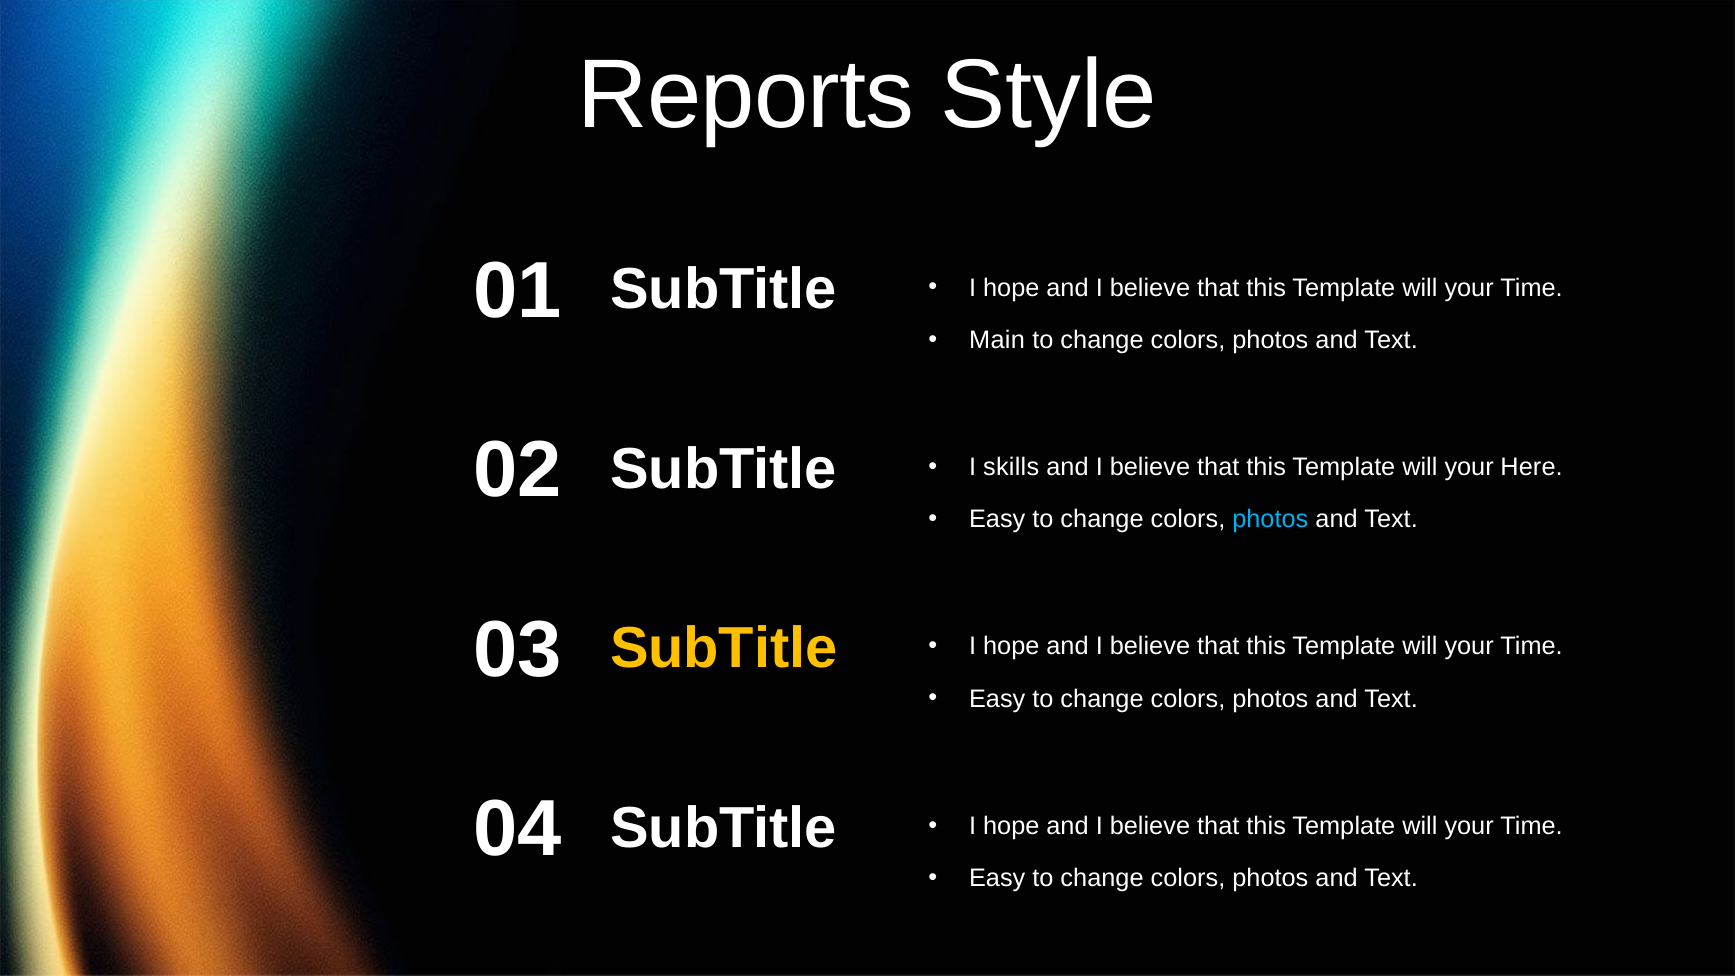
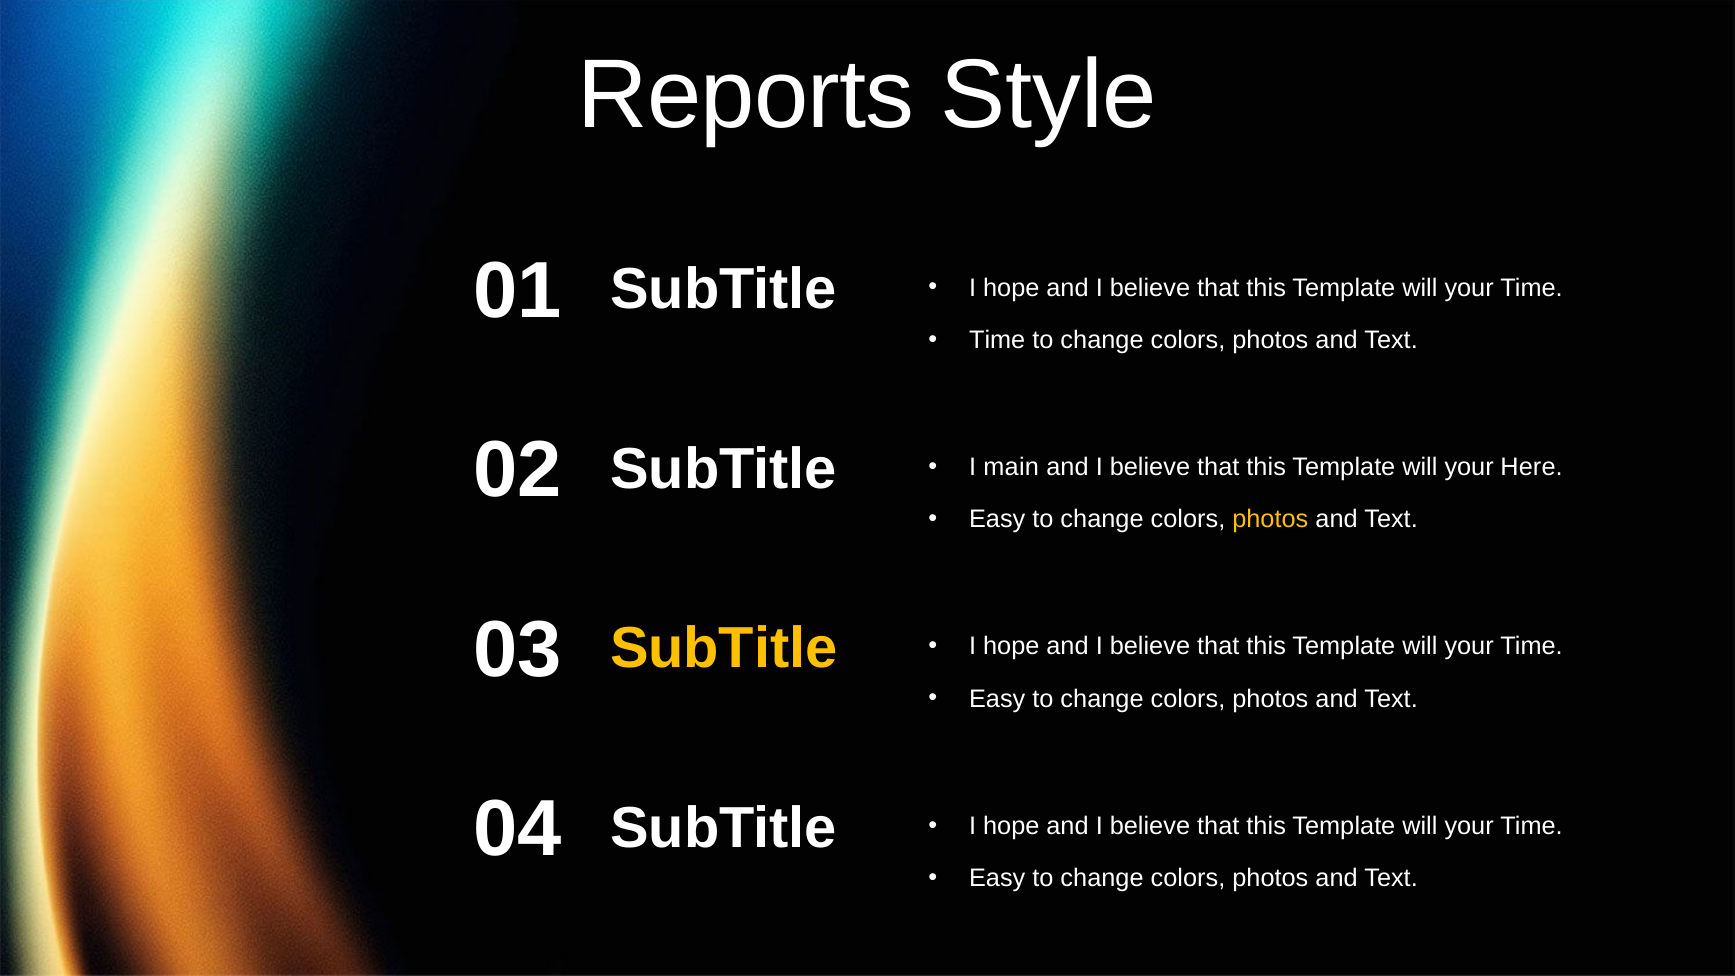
Main: Main -> Time (997, 340)
skills: skills -> main (1011, 467)
photos colour: light blue -> yellow (1270, 520)
